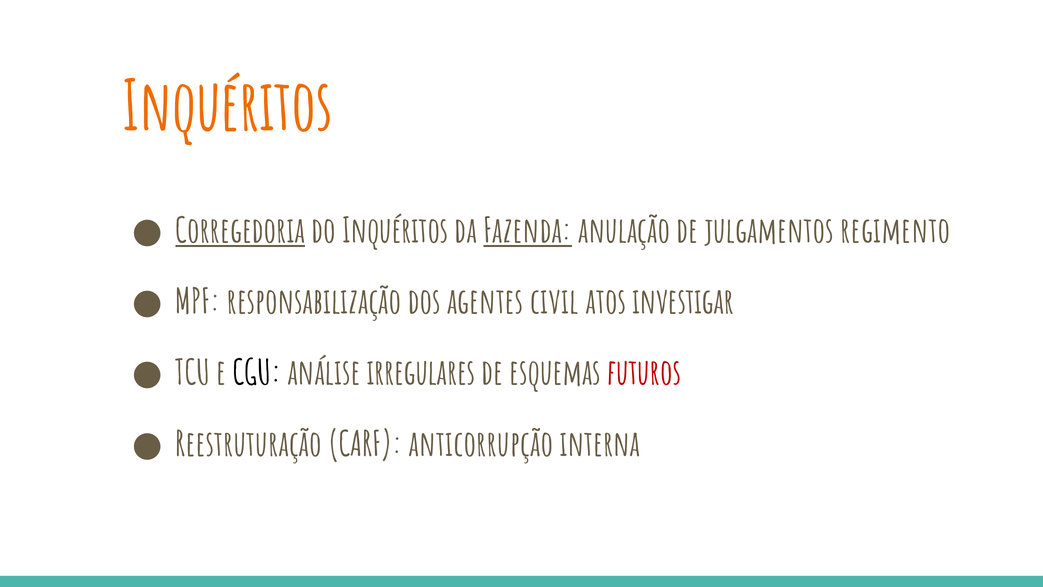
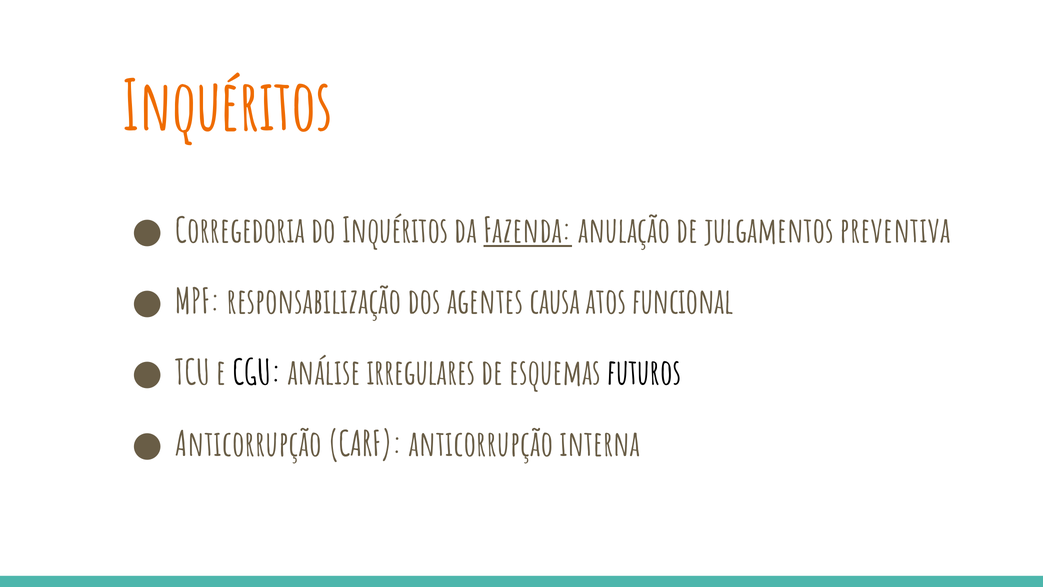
Corregedoria underline: present -> none (240, 231)
regimento: regimento -> preventiva (895, 231)
civil: civil -> causa (555, 302)
investigar: investigar -> funcional (683, 302)
futuros colour: red -> black (644, 373)
Reestruturação: Reestruturação -> Anticorrupção (249, 444)
